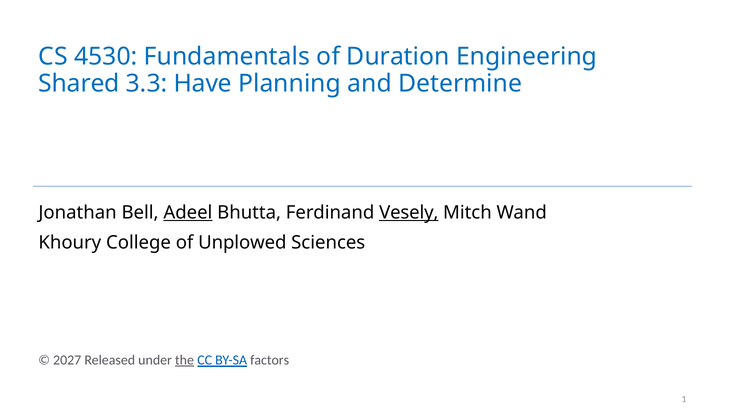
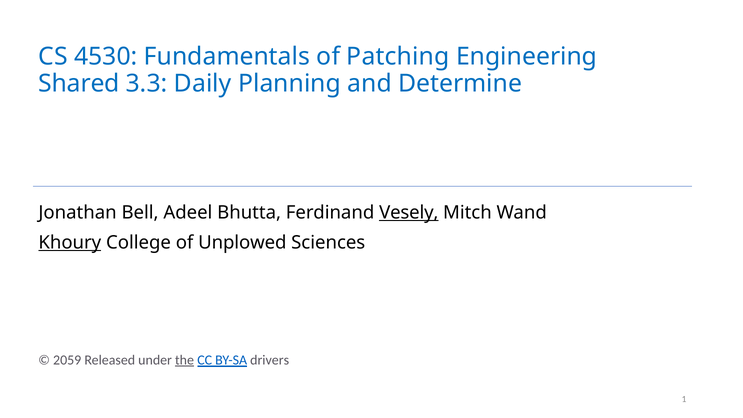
Duration: Duration -> Patching (398, 57)
Have: Have -> Daily (203, 83)
Adeel underline: present -> none (188, 213)
Khoury underline: none -> present (70, 243)
2027: 2027 -> 2059 (67, 360)
factors: factors -> drivers (270, 360)
